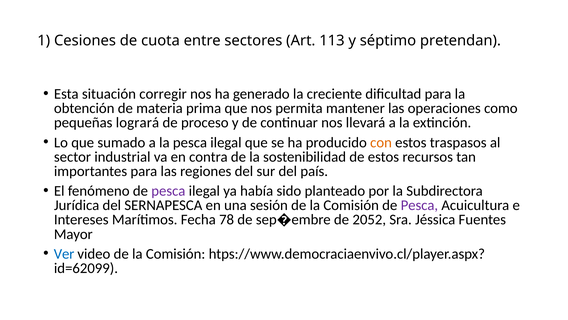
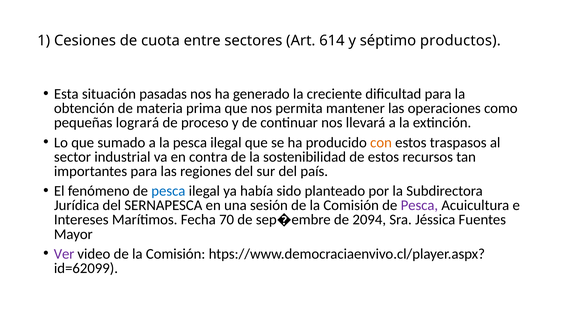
113: 113 -> 614 (332, 41)
pretendan: pretendan -> productos (460, 41)
corregir: corregir -> pasadas (163, 94)
pesca colour: purple -> blue (168, 191)
78: 78 -> 70 (227, 219)
2052: 2052 -> 2094 (369, 219)
Ver colour: blue -> purple (64, 253)
